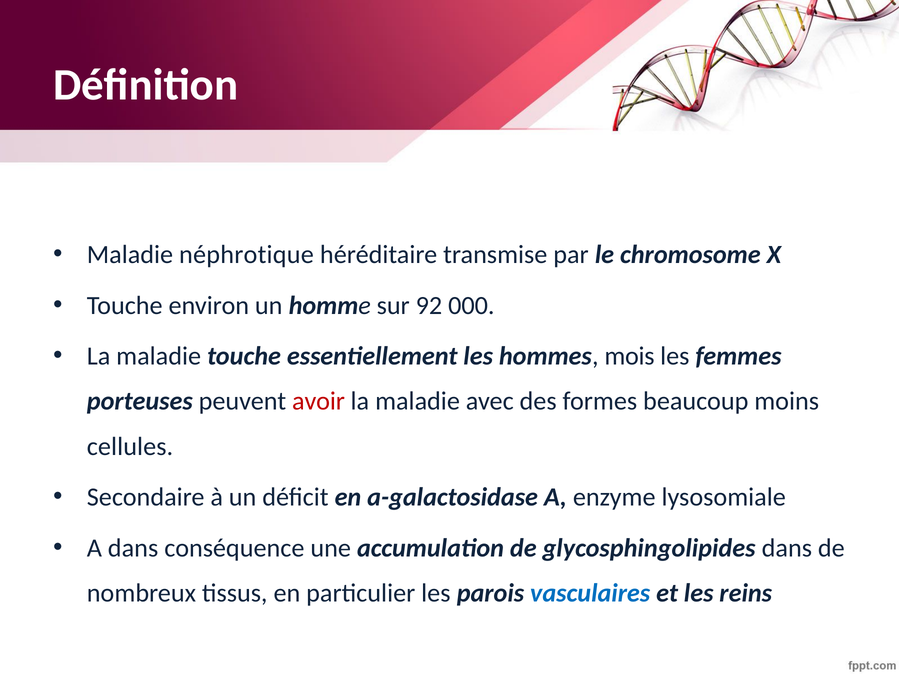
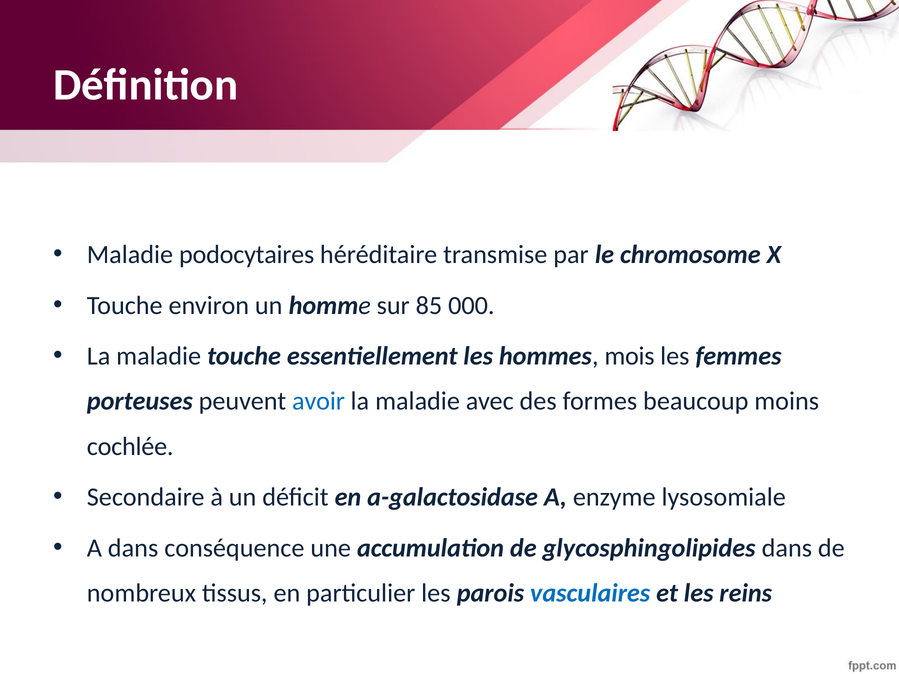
néphrotique: néphrotique -> podocytaires (247, 255)
92: 92 -> 85 (429, 305)
avoir colour: red -> blue (318, 401)
cellules: cellules -> cochlée (130, 447)
